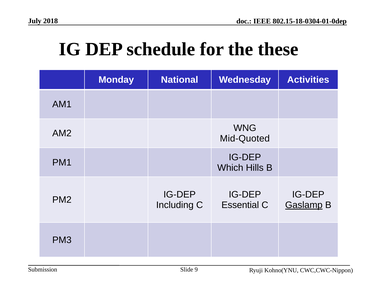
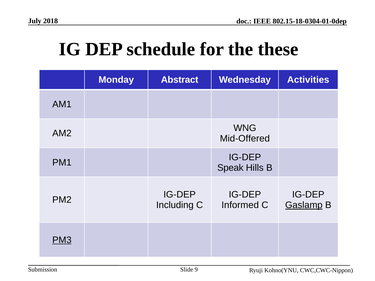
National: National -> Abstract (180, 80)
Mid-Quoted: Mid-Quoted -> Mid-Offered (245, 139)
Which: Which -> Speak (230, 168)
Essential: Essential -> Informed (240, 205)
PM3 underline: none -> present (62, 240)
